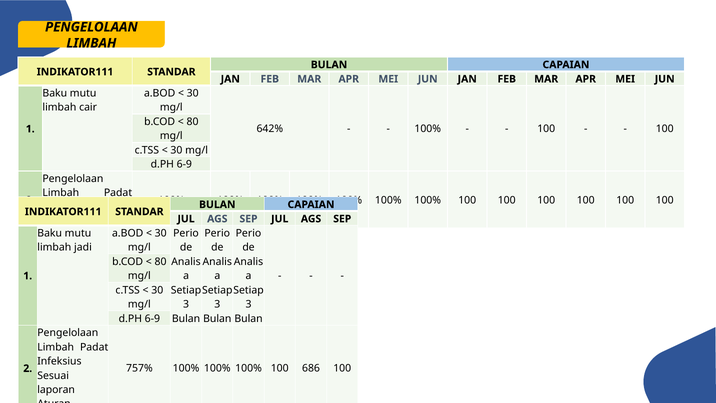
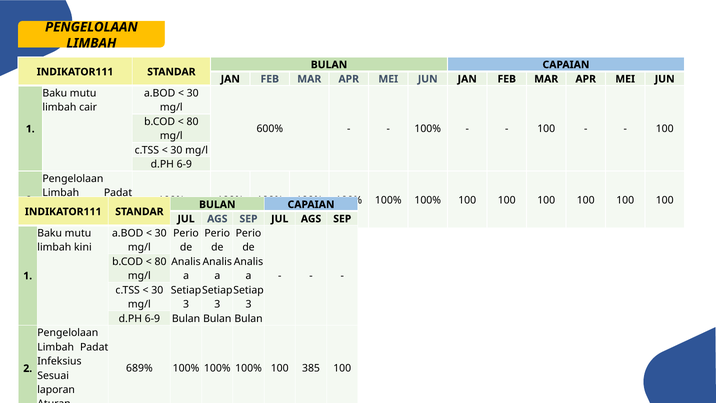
642%: 642% -> 600% (270, 129)
jadi: jadi -> kini (83, 247)
757%: 757% -> 689% (139, 368)
686: 686 -> 385 (311, 368)
